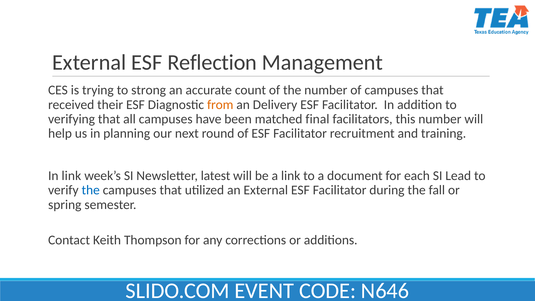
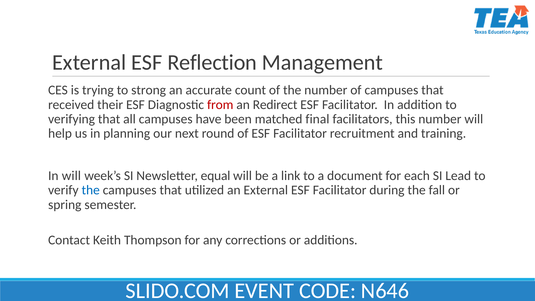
from colour: orange -> red (220, 105)
Delivery: Delivery -> Redirect (275, 105)
In link: link -> will (71, 176)
latest: latest -> equal (216, 176)
